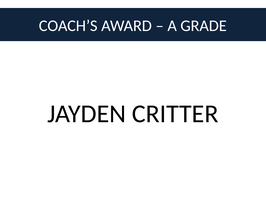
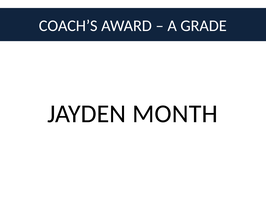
CRITTER: CRITTER -> MONTH (175, 114)
